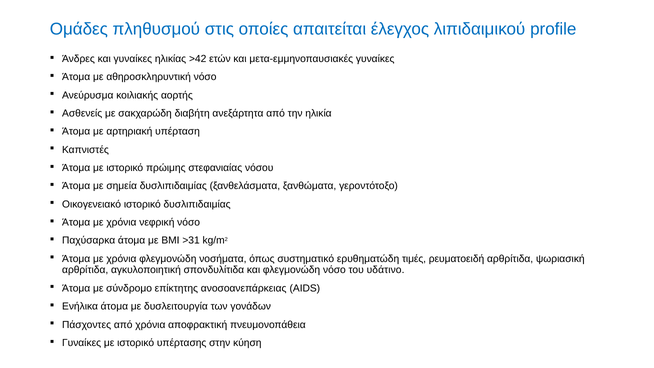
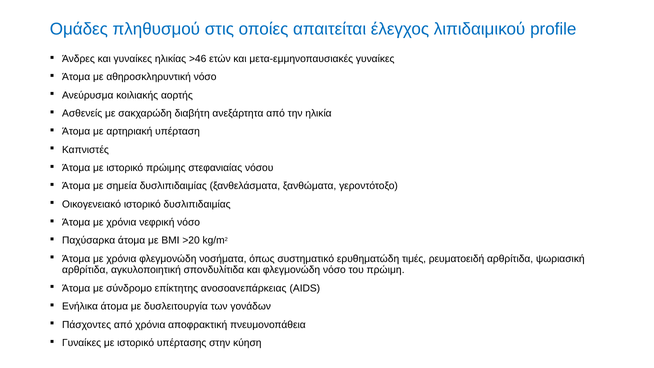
>42: >42 -> >46 (198, 59)
>31: >31 -> >20 (191, 241)
υδάτινο: υδάτινο -> πρώιμη (386, 270)
